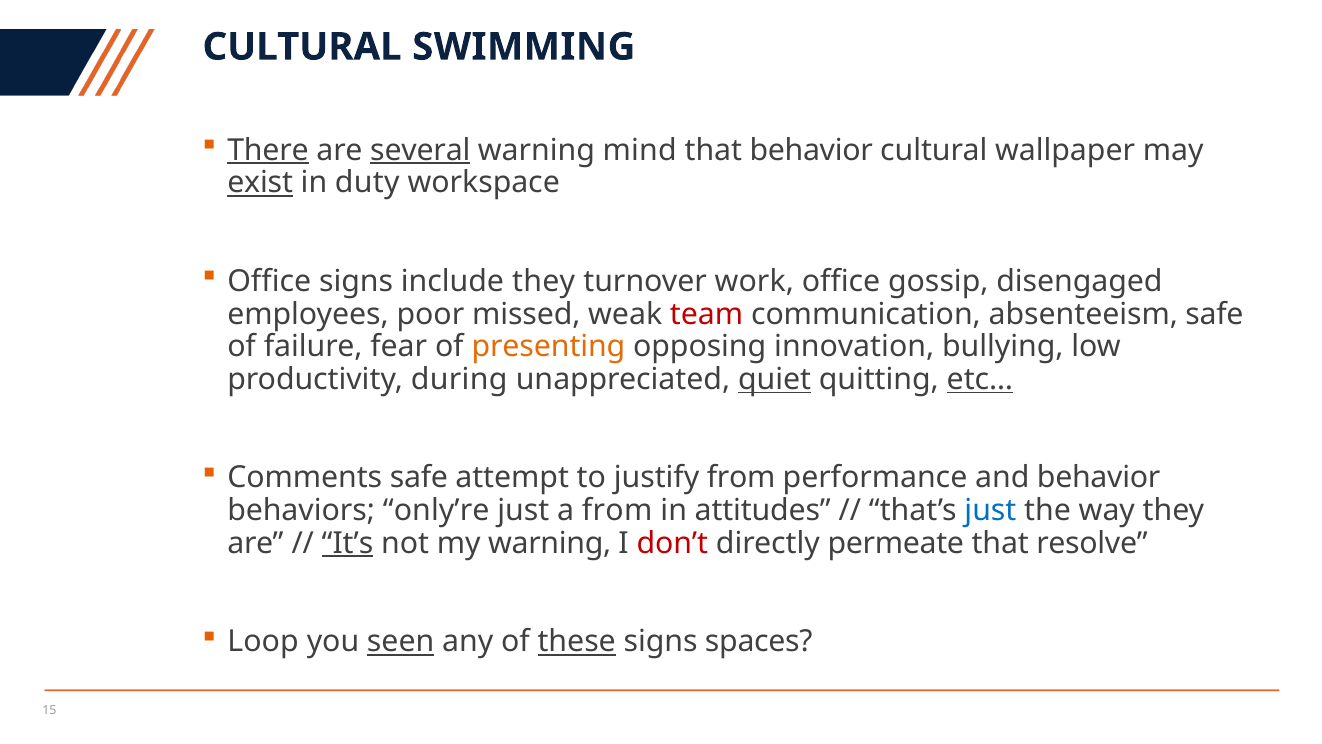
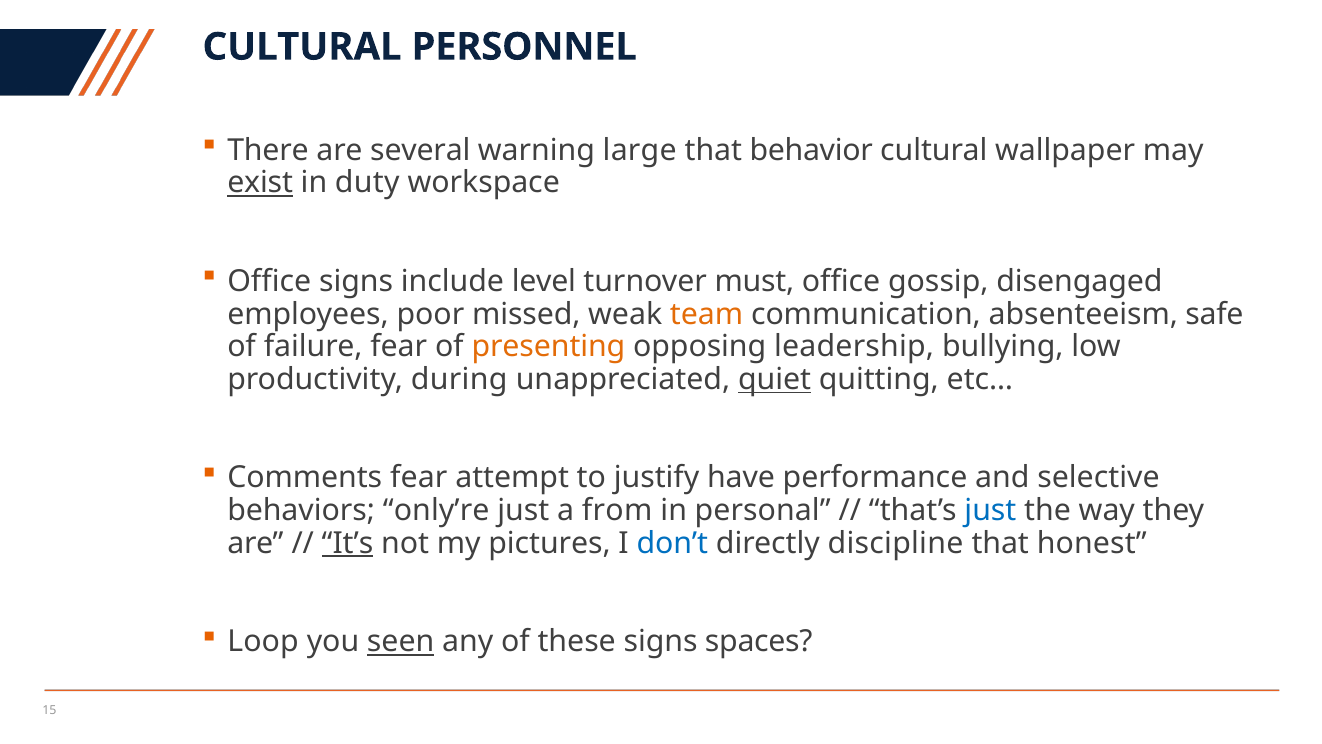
SWIMMING: SWIMMING -> PERSONNEL (524, 47)
There underline: present -> none (268, 150)
several underline: present -> none (420, 150)
mind: mind -> large (640, 150)
include they: they -> level (544, 281)
work: work -> must (754, 281)
team colour: red -> orange (707, 314)
innovation: innovation -> leadership (854, 347)
etc… underline: present -> none (980, 379)
Comments safe: safe -> fear (419, 478)
justify from: from -> have (741, 478)
and behavior: behavior -> selective (1098, 478)
attitudes: attitudes -> personal (763, 510)
my warning: warning -> pictures (550, 543)
don’t colour: red -> blue (672, 543)
permeate: permeate -> discipline (896, 543)
resolve: resolve -> honest (1092, 543)
these underline: present -> none (577, 641)
